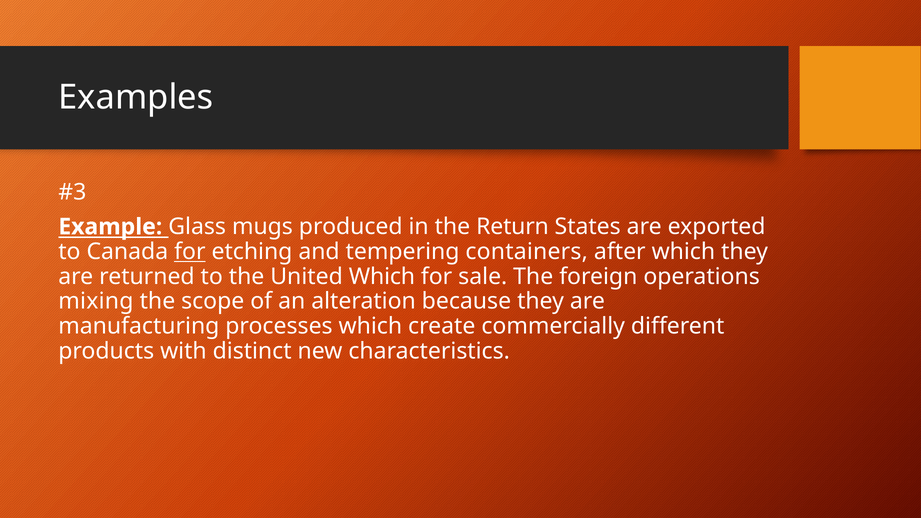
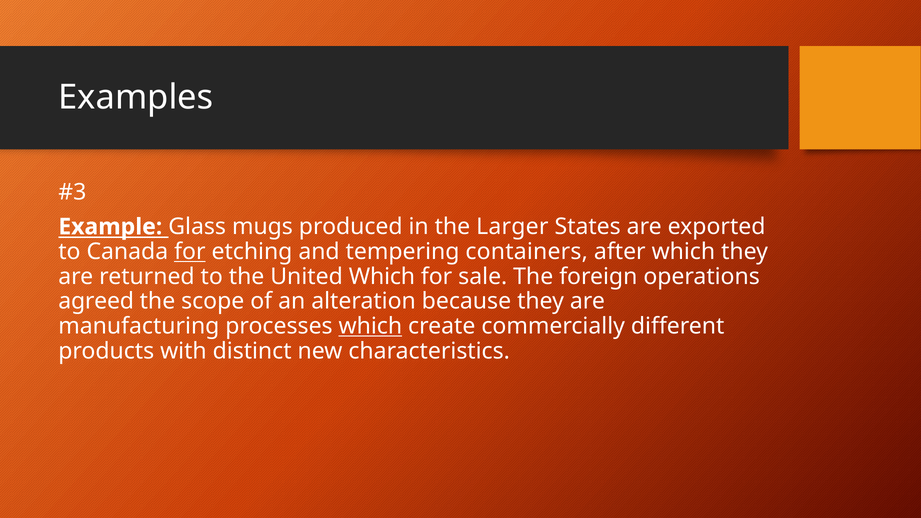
Return: Return -> Larger (512, 227)
mixing: mixing -> agreed (96, 301)
which underline: none -> present (370, 326)
